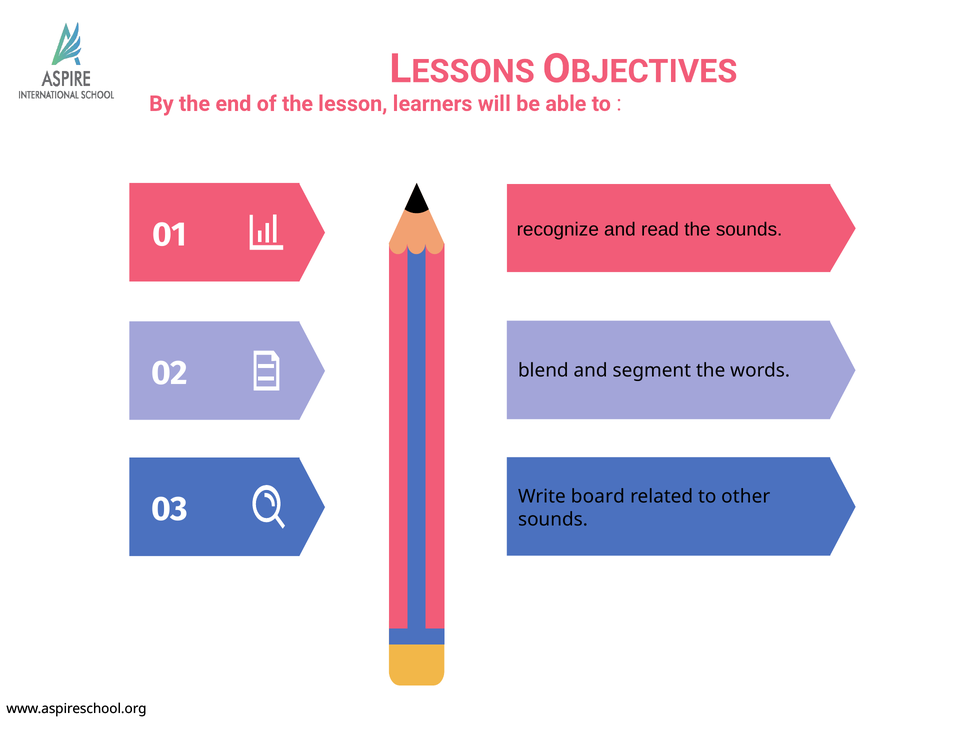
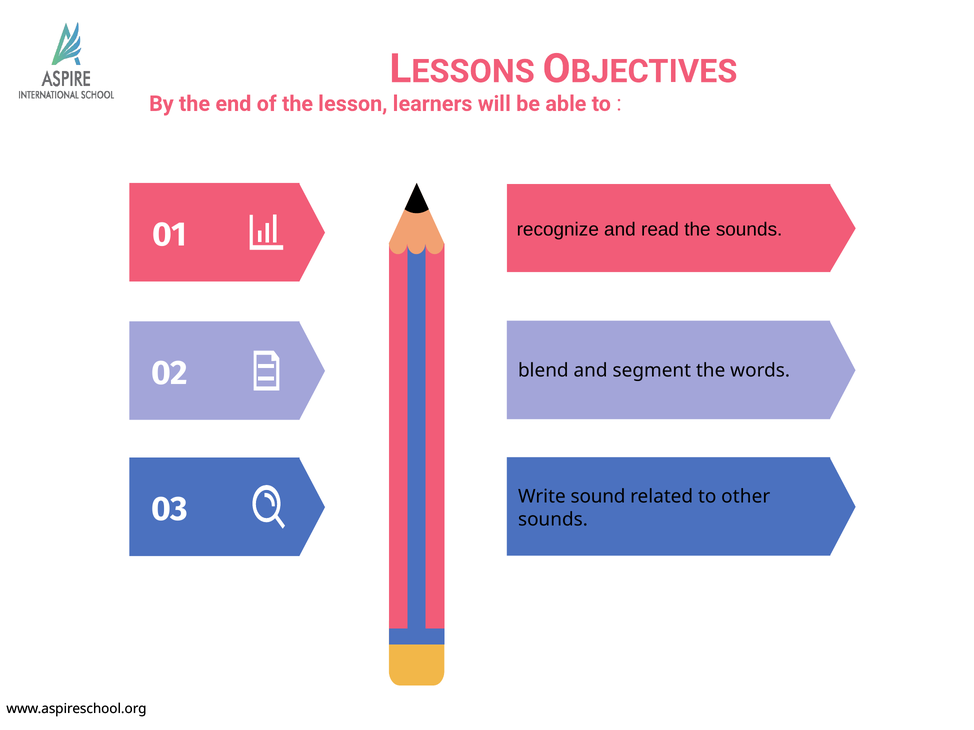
board: board -> sound (598, 497)
